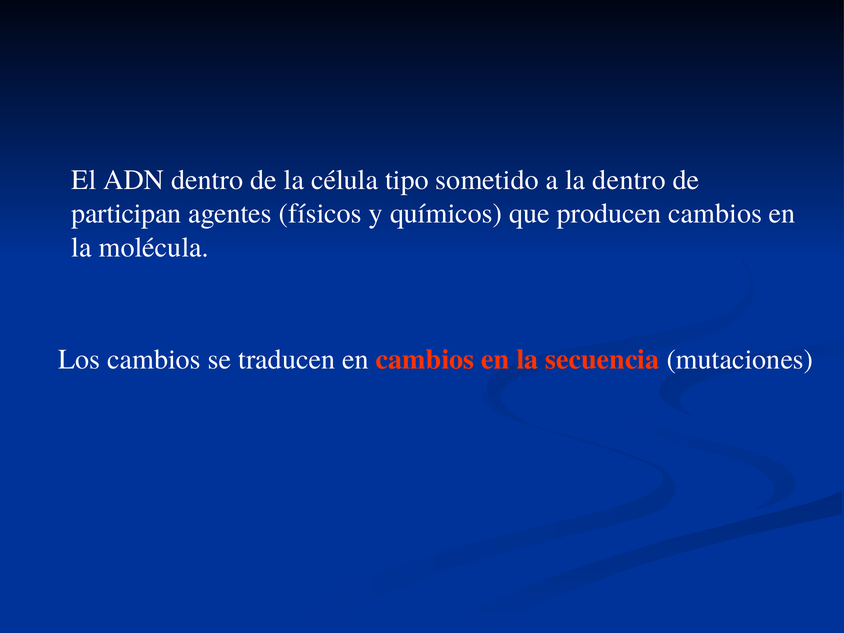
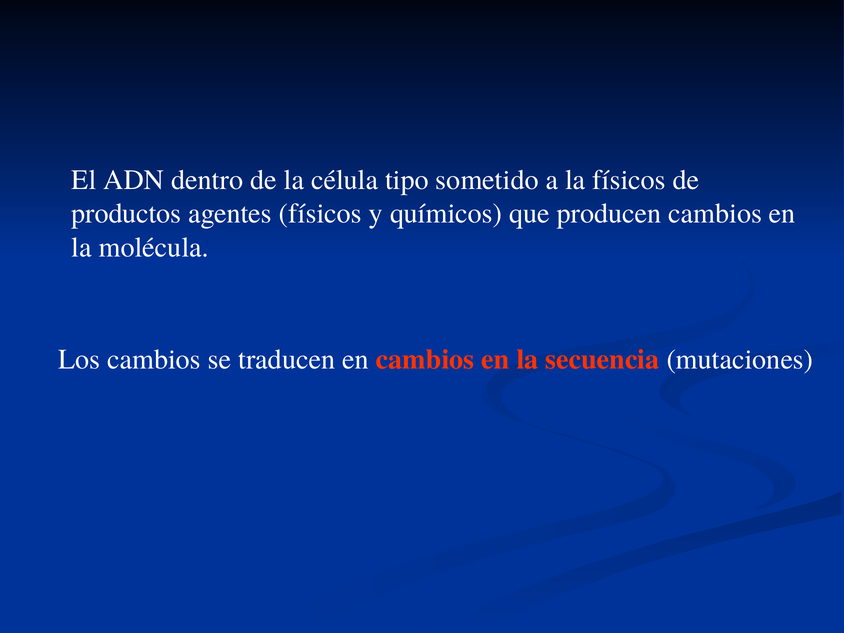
la dentro: dentro -> físicos (629, 180)
participan: participan -> productos (126, 214)
